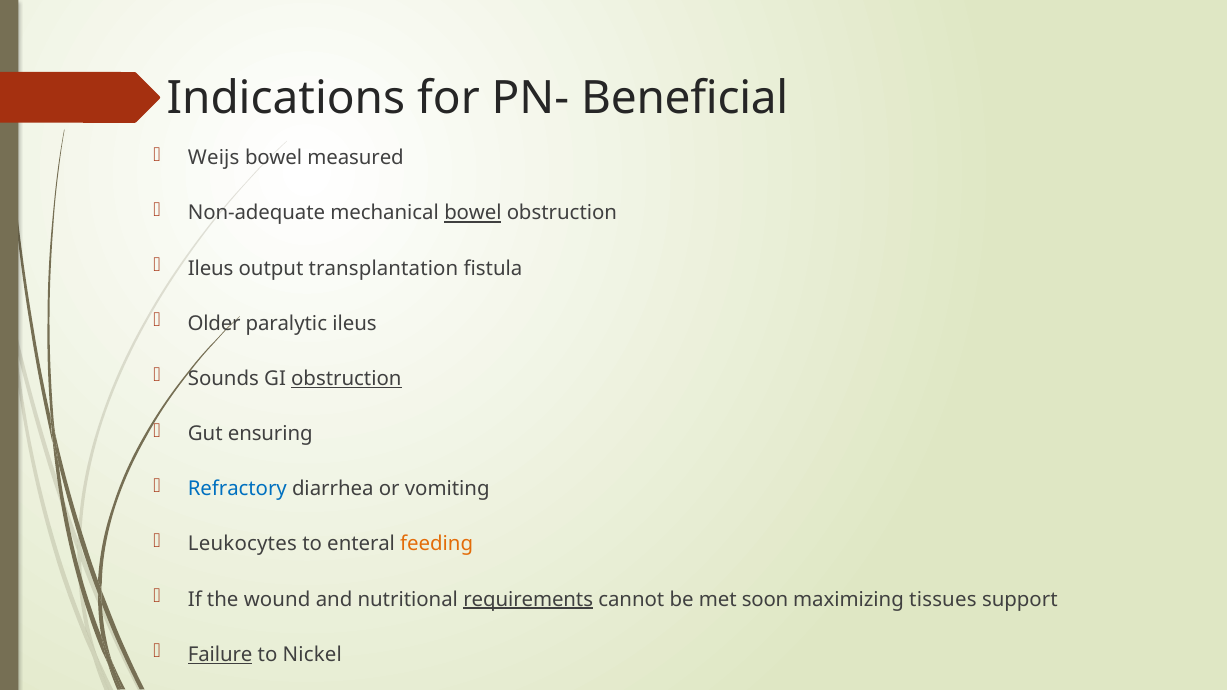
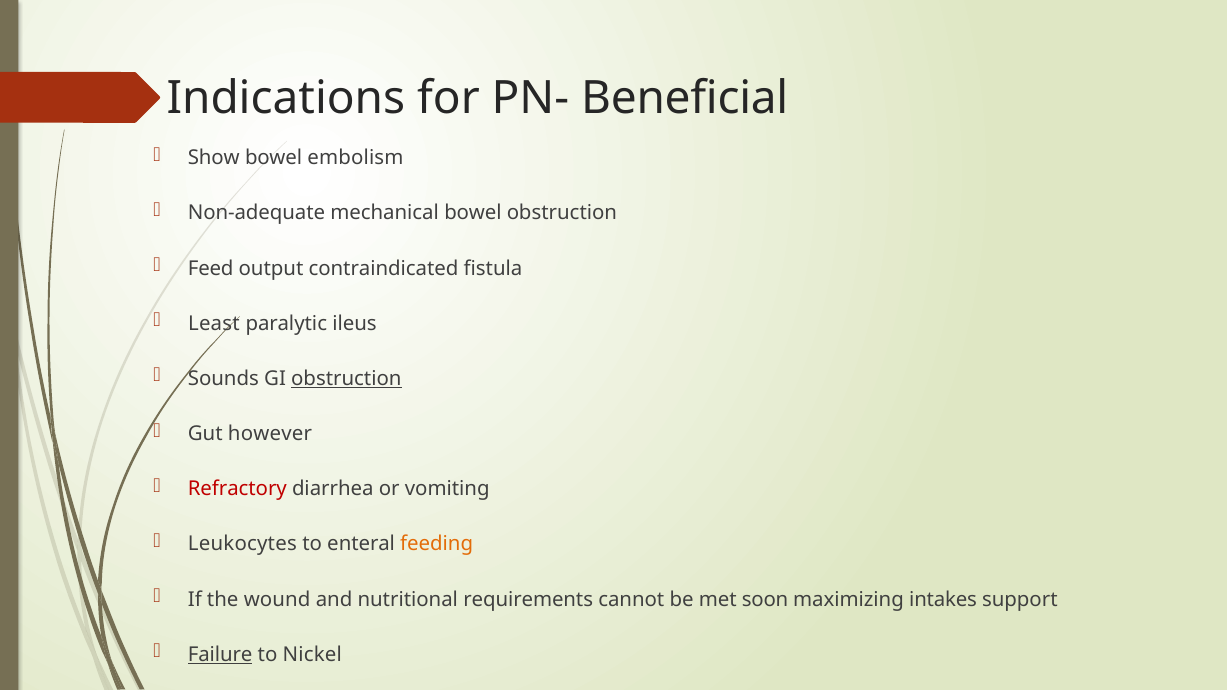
Weijs: Weijs -> Show (214, 158)
measured: measured -> embolism (355, 158)
bowel underline: present -> none (473, 213)
Ileus: Ileus -> Feed (211, 268)
transplantation: transplantation -> contraindicated (384, 268)
Older: Older -> Least (214, 324)
ensuring: ensuring -> however (270, 434)
Refractory colour: blue -> red (237, 489)
requirements underline: present -> none (528, 599)
tissues: tissues -> intakes (943, 599)
